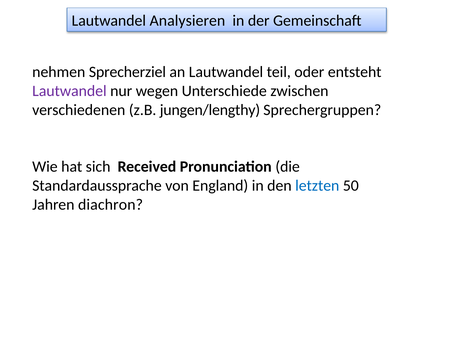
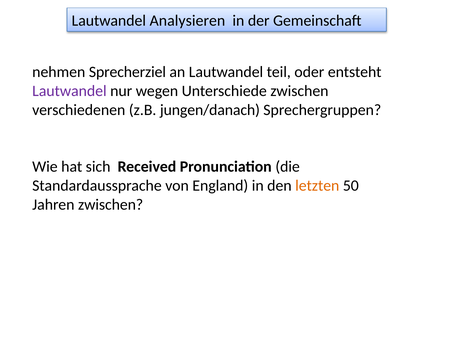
jungen/lengthy: jungen/lengthy -> jungen/danach (210, 110)
letzten colour: blue -> orange (317, 186)
Jahren diachron: diachron -> zwischen (111, 204)
